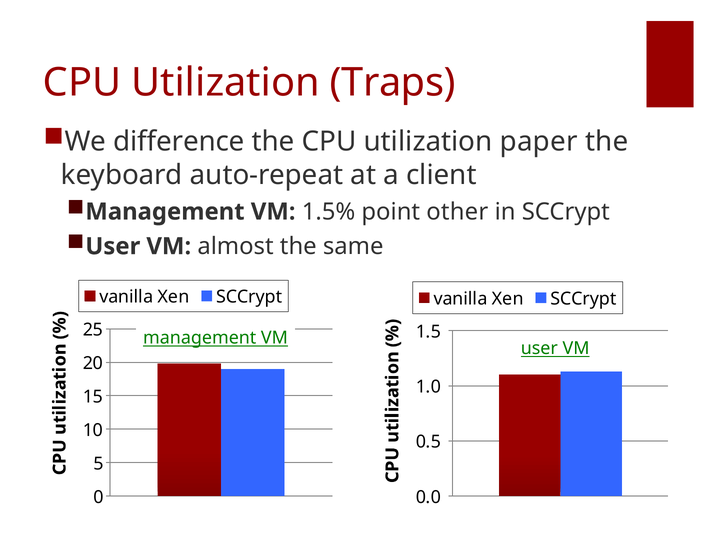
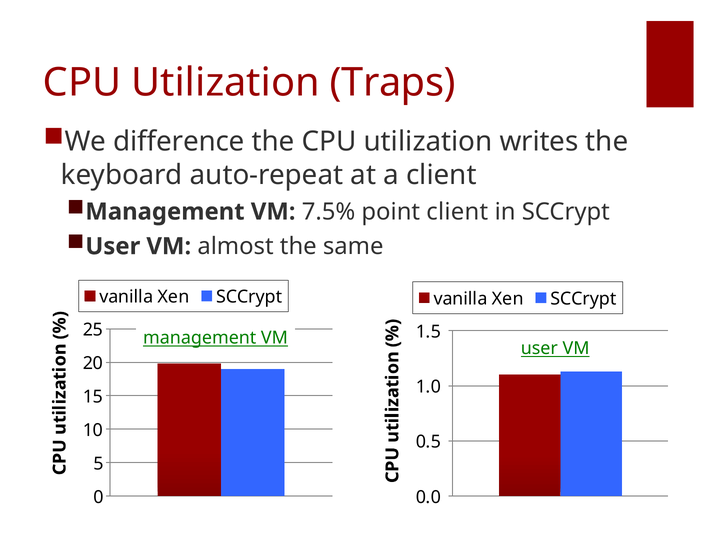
paper: paper -> writes (539, 142)
1.5%: 1.5% -> 7.5% (329, 212)
point other: other -> client (457, 212)
